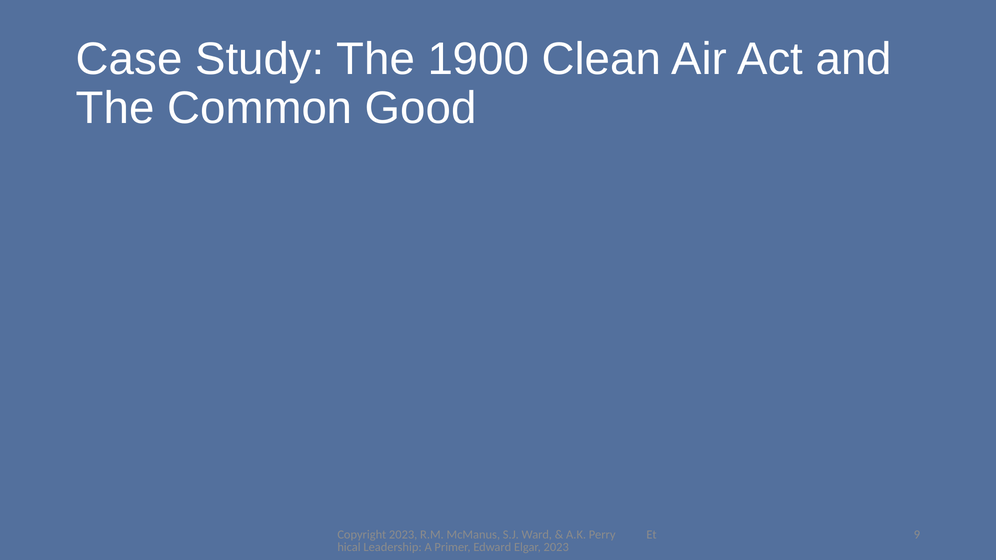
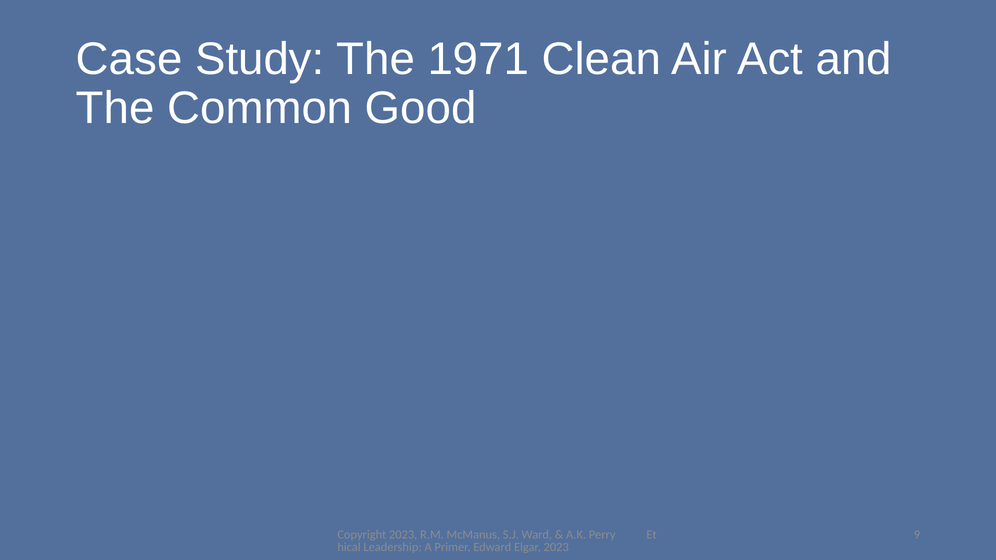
1900: 1900 -> 1971 (478, 59)
